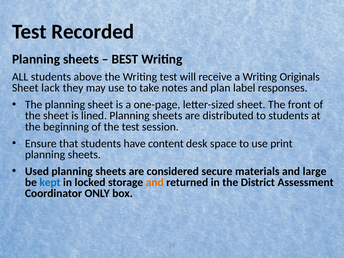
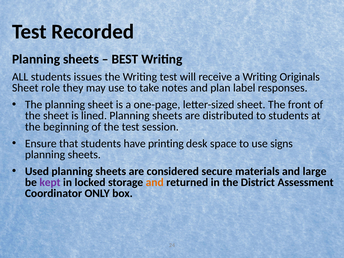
above: above -> issues (88, 77)
lack: lack -> role (51, 88)
content: content -> printing (166, 143)
print: print -> signs (281, 143)
kept colour: blue -> purple (50, 182)
